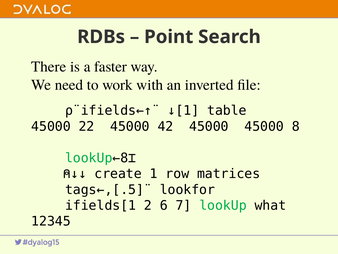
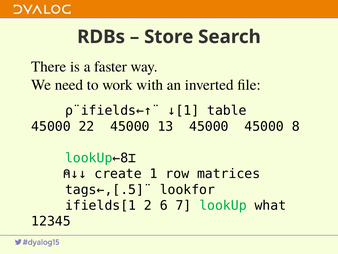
Point: Point -> Store (169, 37)
42: 42 -> 13 (165, 126)
